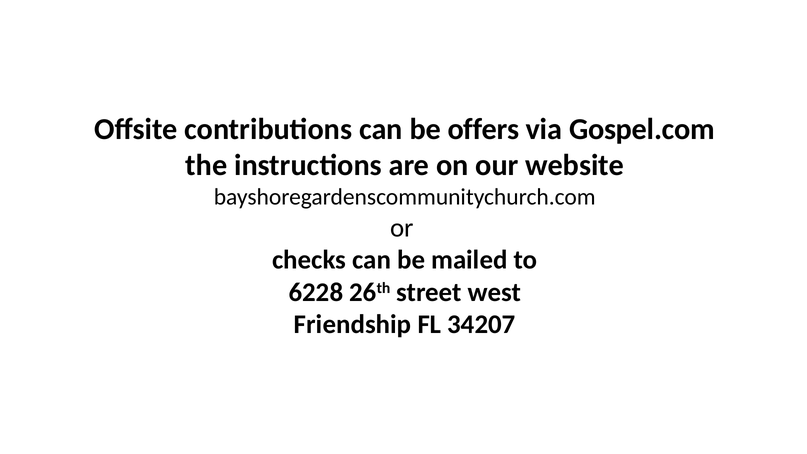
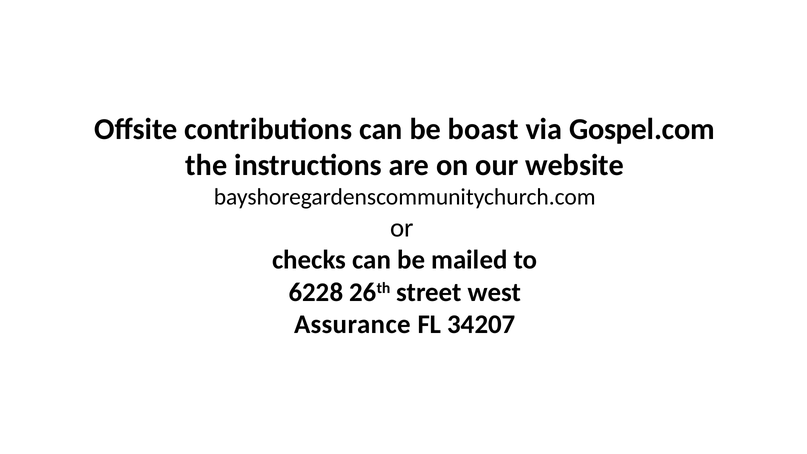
offers: offers -> boast (483, 129)
Friendship: Friendship -> Assurance (353, 325)
